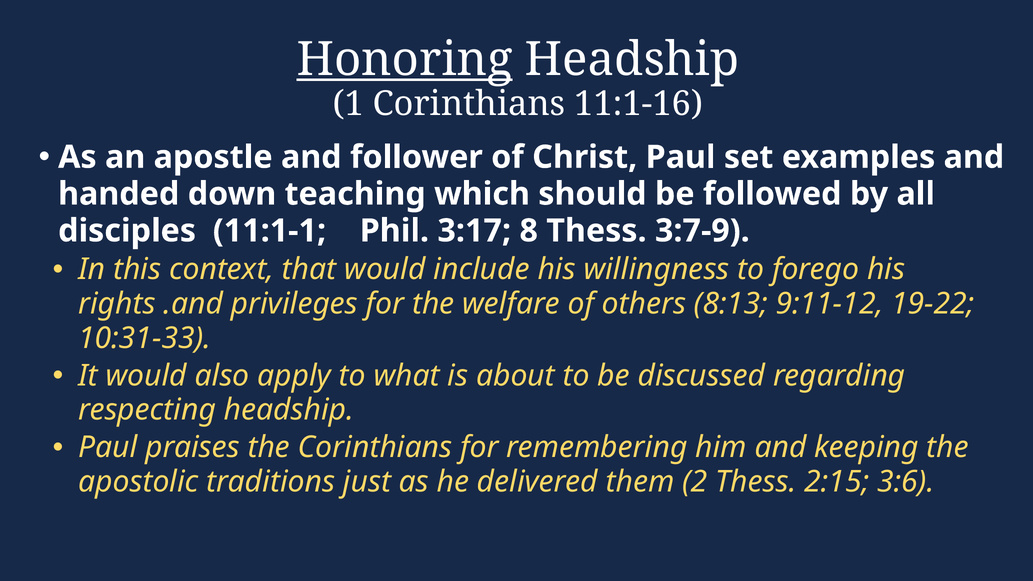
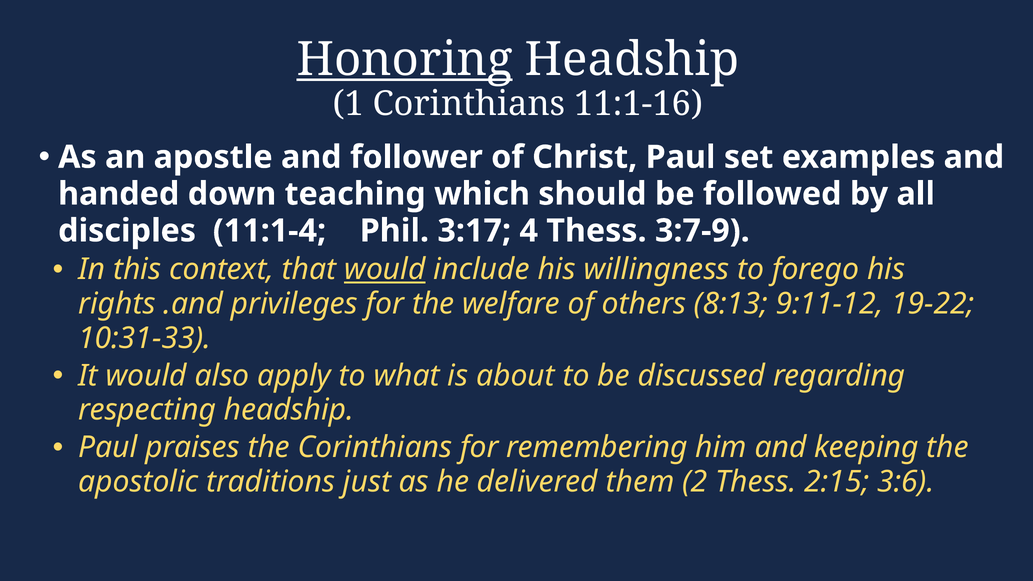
11:1-1: 11:1-1 -> 11:1-4 (269, 231)
8: 8 -> 4 (529, 231)
would underline: none -> present (385, 270)
